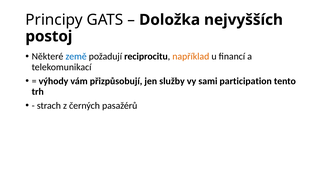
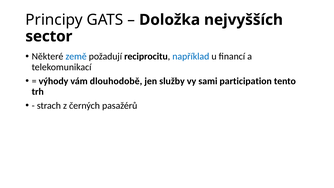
postoj: postoj -> sector (49, 36)
například colour: orange -> blue (191, 56)
přizpůsobují: přizpůsobují -> dlouhodobě (116, 81)
